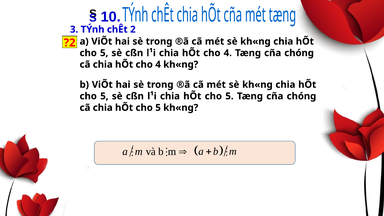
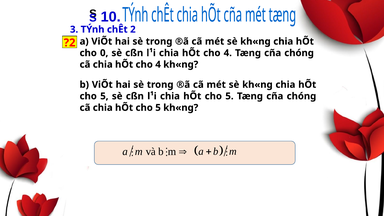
5: 5 -> 0 (104, 53)
